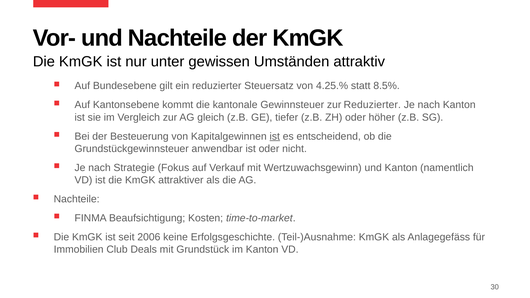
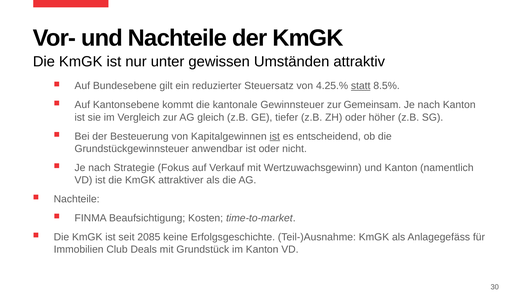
statt underline: none -> present (361, 86)
zur Reduzierter: Reduzierter -> Gemeinsam (372, 105)
2006: 2006 -> 2085 (149, 237)
